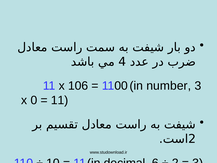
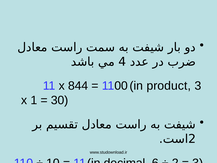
106: 106 -> 844 (78, 86)
number: number -> product (169, 86)
0: 0 -> 1 (34, 100)
11: 11 -> 30 (60, 100)
